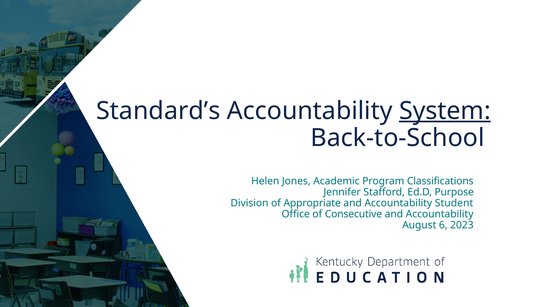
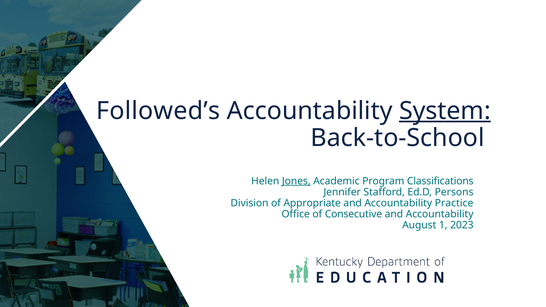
Standard’s: Standard’s -> Followed’s (158, 111)
Jones underline: none -> present (296, 181)
Purpose: Purpose -> Persons (454, 192)
Student: Student -> Practice (454, 203)
6: 6 -> 1 (443, 225)
